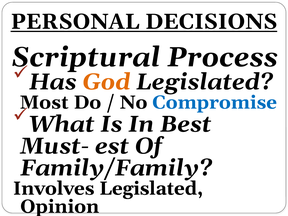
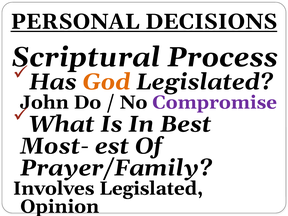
Most: Most -> John (44, 102)
Compromise colour: blue -> purple (215, 102)
Must-: Must- -> Most- (55, 146)
Family/Family: Family/Family -> Prayer/Family (116, 168)
